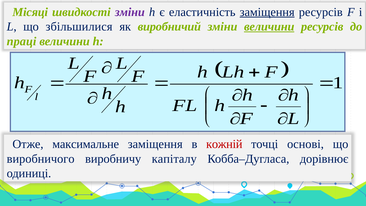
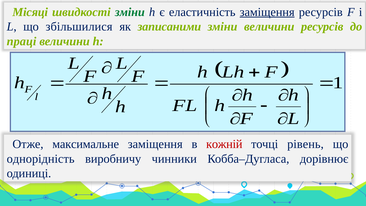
зміни colour: purple -> green (130, 12)
виробничий: виробничий -> записаними (169, 27)
величини underline: present -> none (269, 27)
основі: основі -> рівень (305, 144)
виробничого: виробничого -> однорідність (41, 159)
капіталу: капіталу -> чинники (174, 159)
